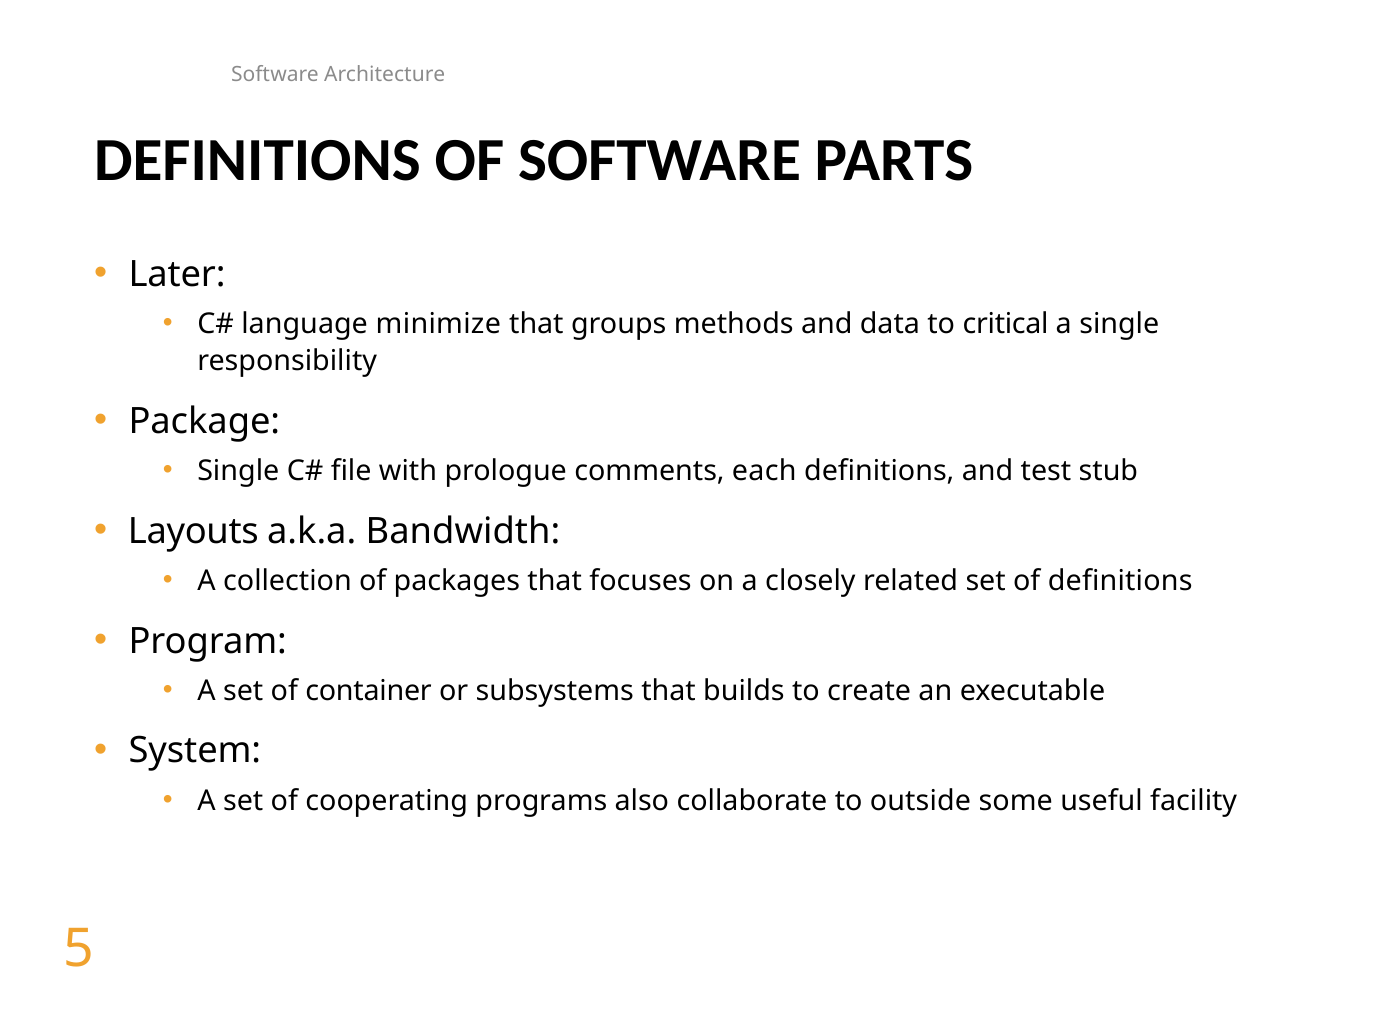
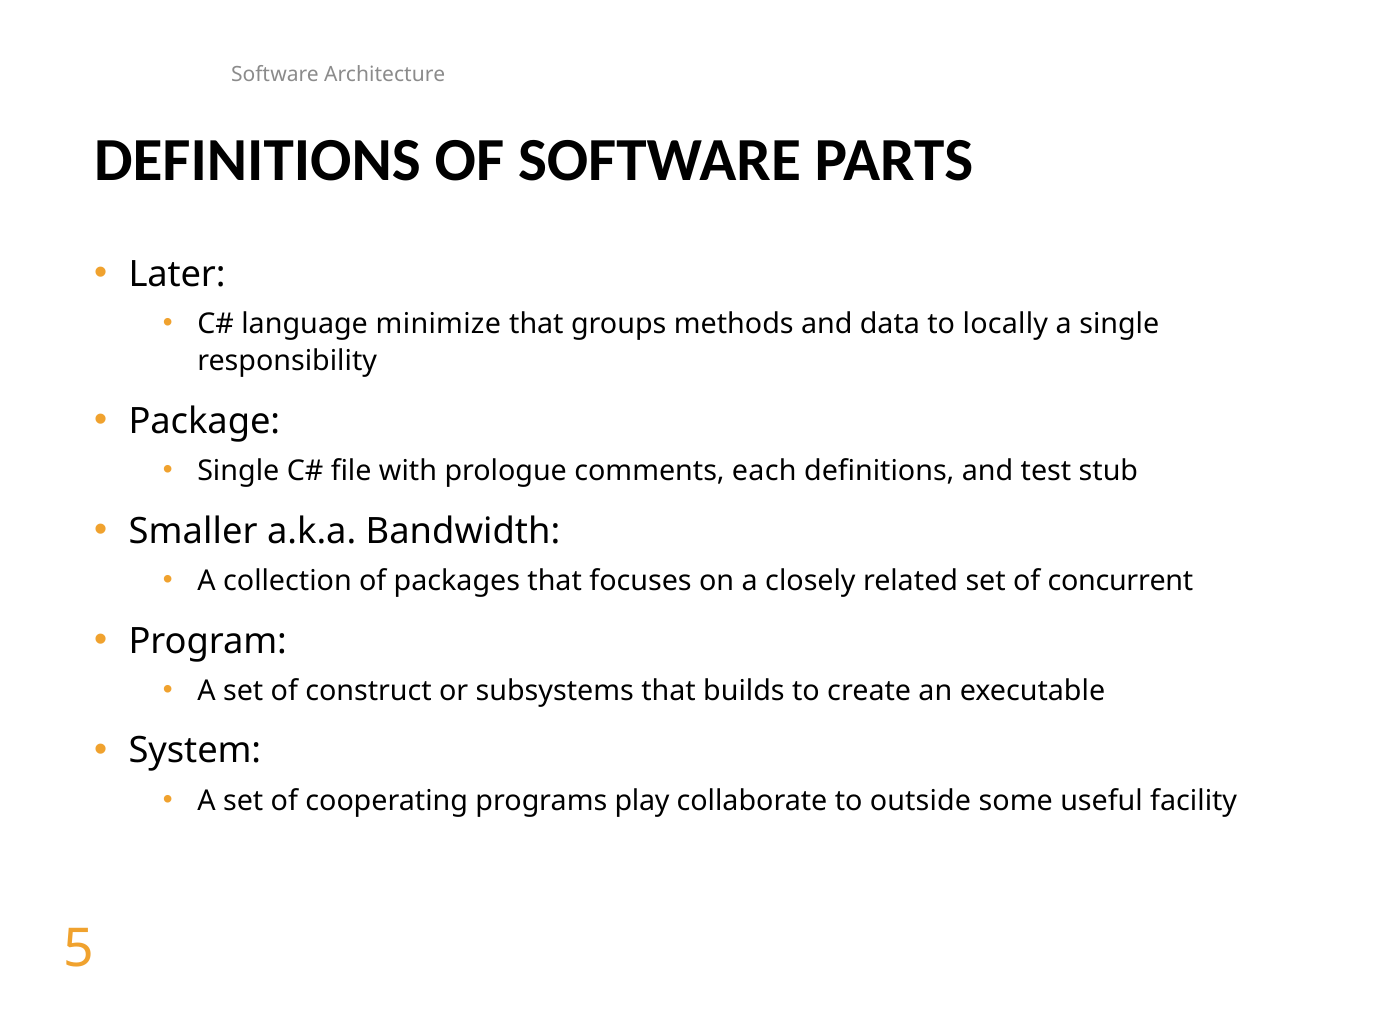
critical: critical -> locally (1005, 324)
Layouts: Layouts -> Smaller (193, 532)
of definitions: definitions -> concurrent (1120, 581)
container: container -> construct (369, 691)
also: also -> play (642, 801)
